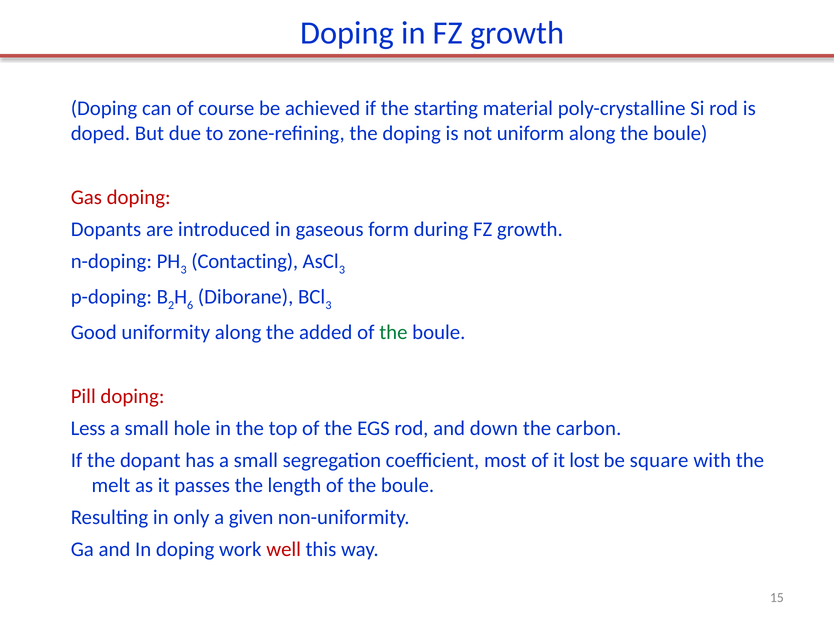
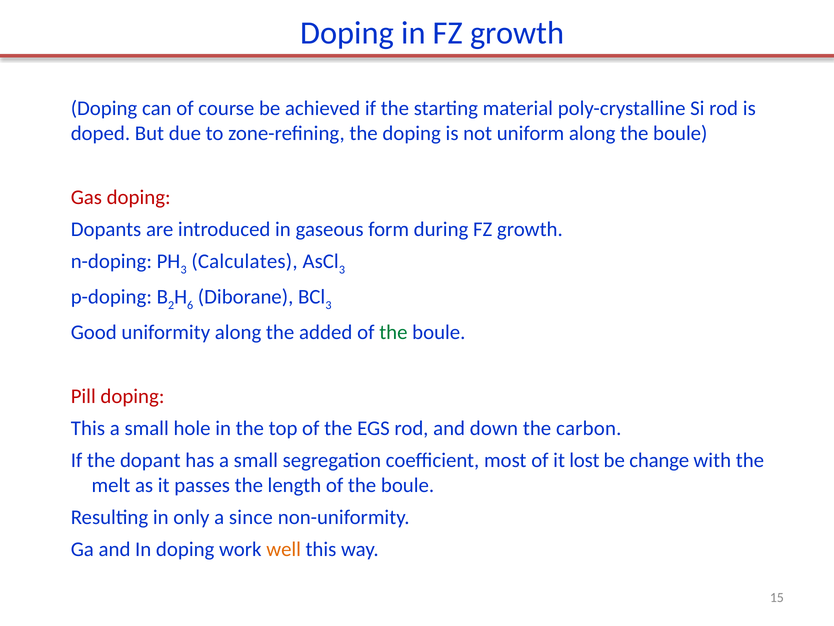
Contacting: Contacting -> Calculates (244, 261)
Less: Less -> This (88, 428)
square: square -> change (659, 460)
given: given -> since (251, 517)
well colour: red -> orange (284, 549)
